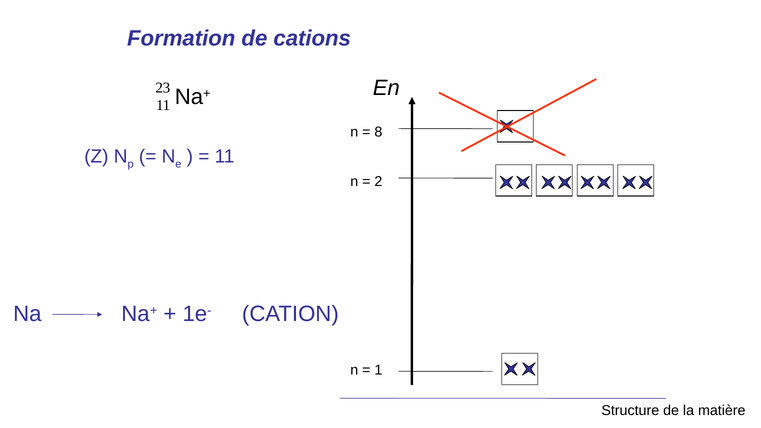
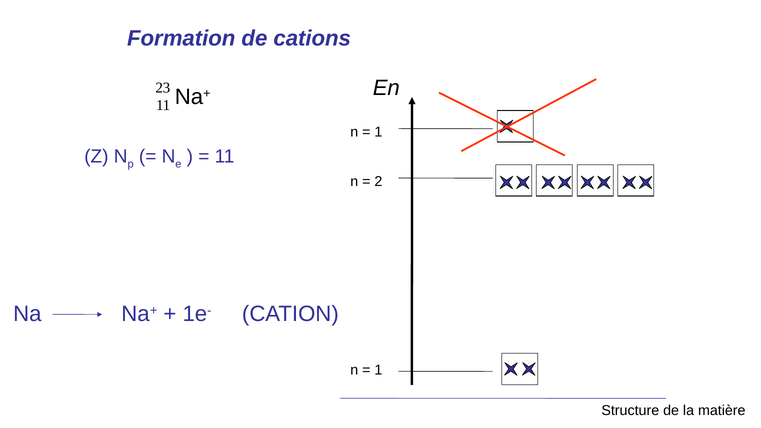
8: 8 -> 1 (378, 132)
